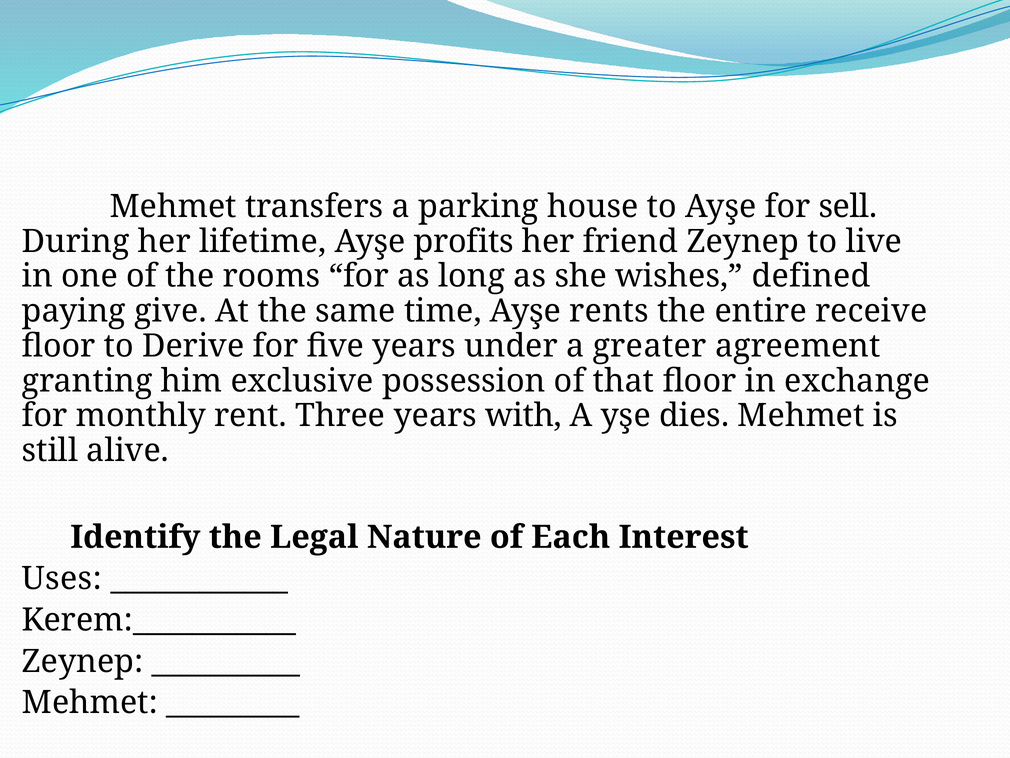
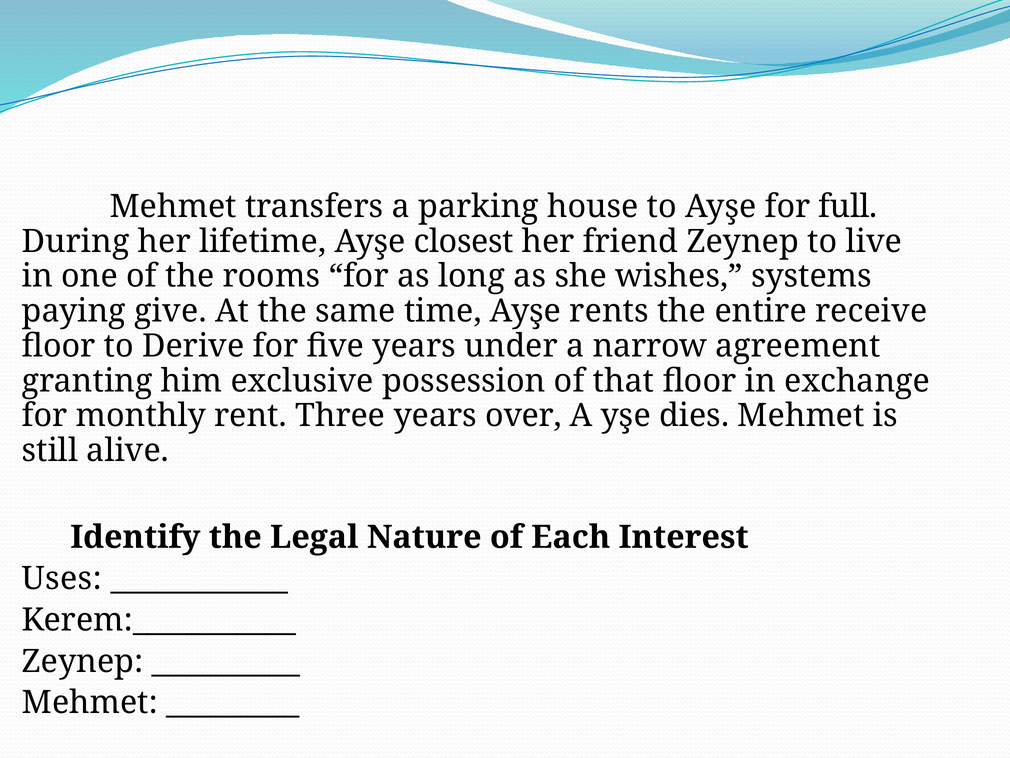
sell: sell -> full (848, 206)
profits: profits -> closest (464, 241)
defined: defined -> systems (811, 276)
greater: greater -> narrow (650, 346)
with: with -> over (523, 415)
